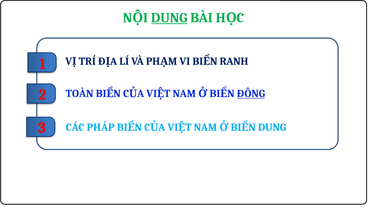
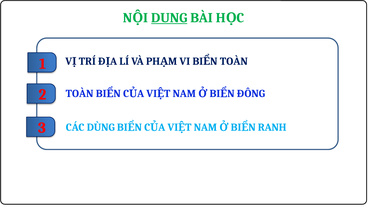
RANH: RANH -> TOÀN (234, 61)
ĐÔNG underline: present -> none (251, 94)
PHÁP: PHÁP -> DÙNG (101, 127)
DUNG: DUNG -> RANH (272, 127)
